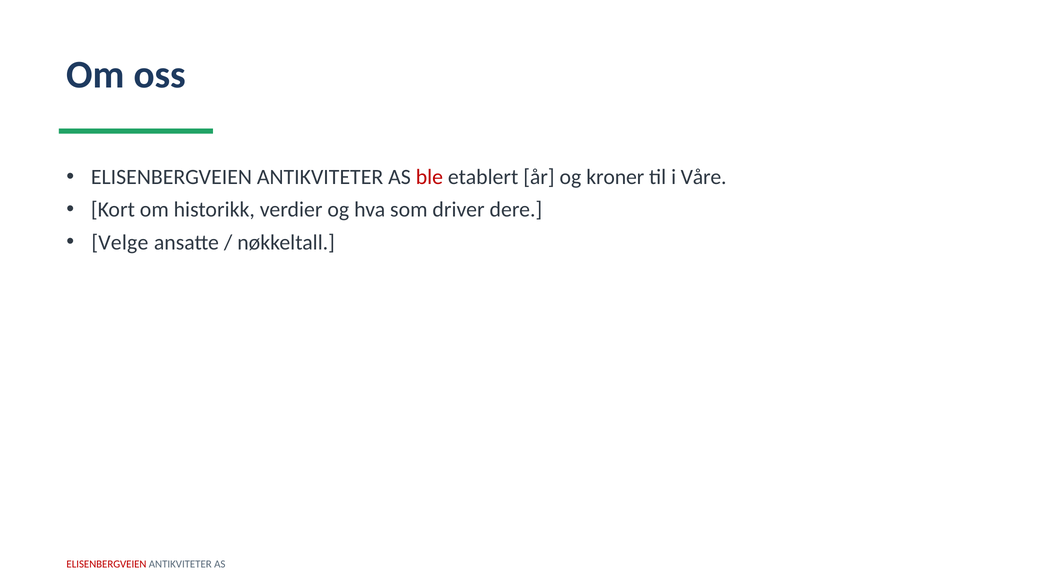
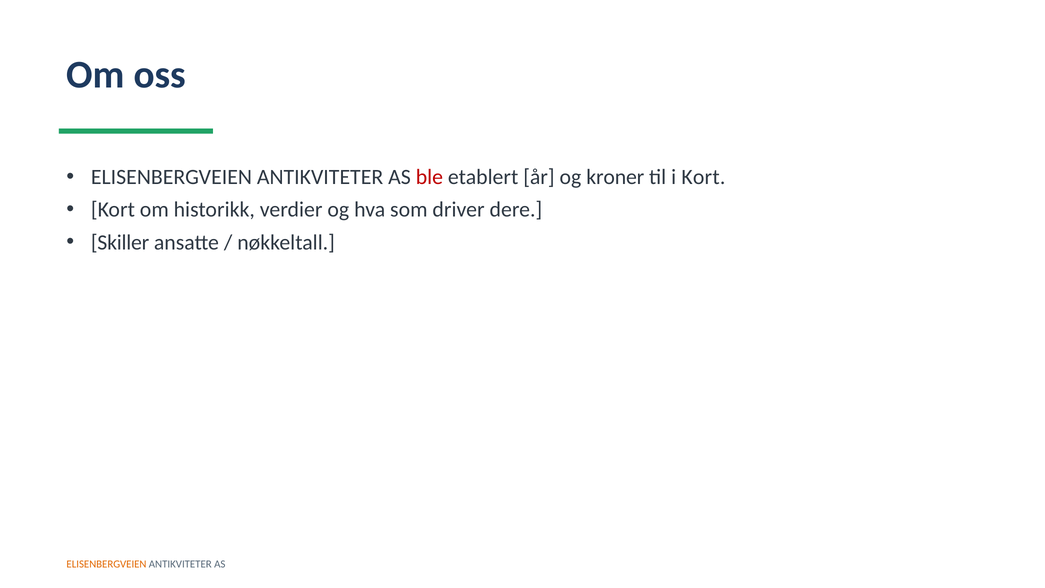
i Våre: Våre -> Kort (703, 177)
Velge: Velge -> Skiller (120, 242)
ELISENBERGVEIEN colour: red -> orange (107, 564)
